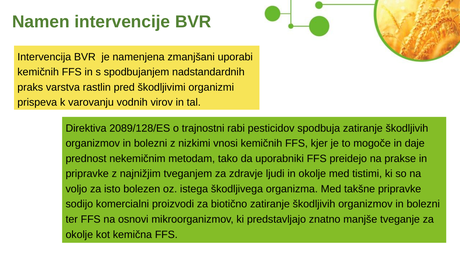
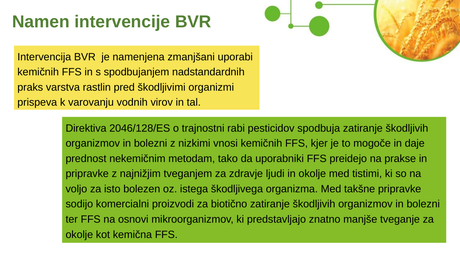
2089/128/ES: 2089/128/ES -> 2046/128/ES (140, 128)
